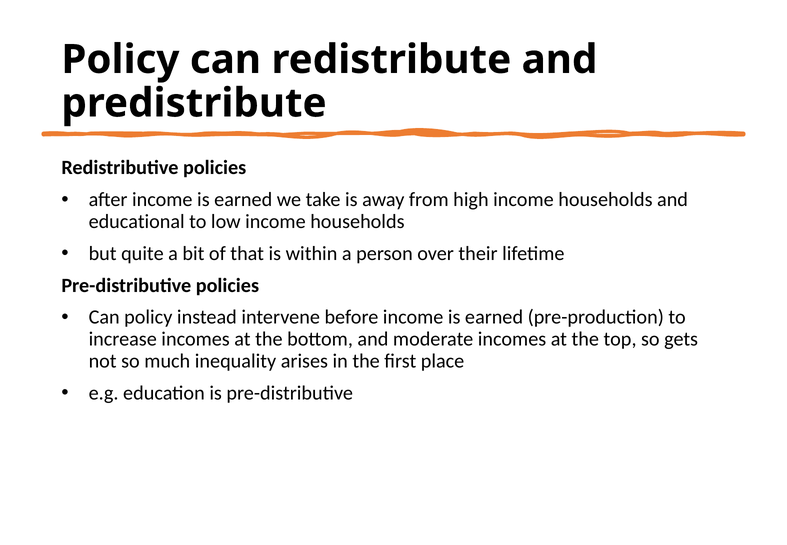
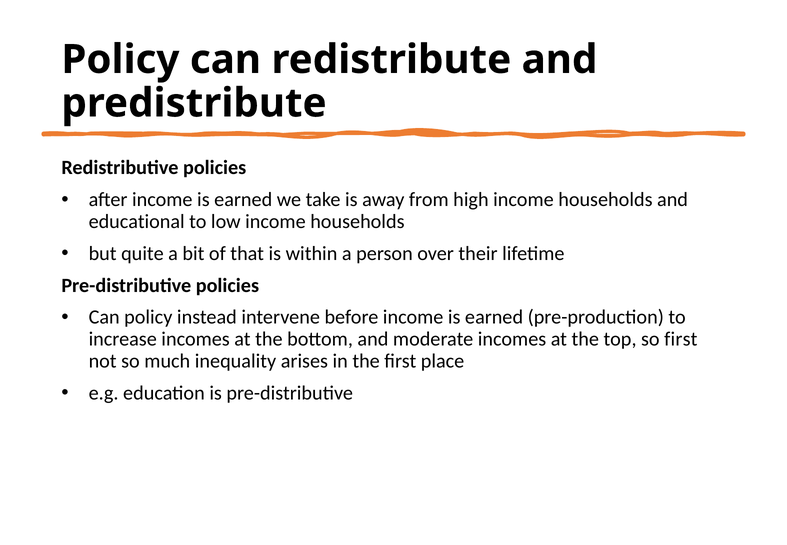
so gets: gets -> first (681, 339)
